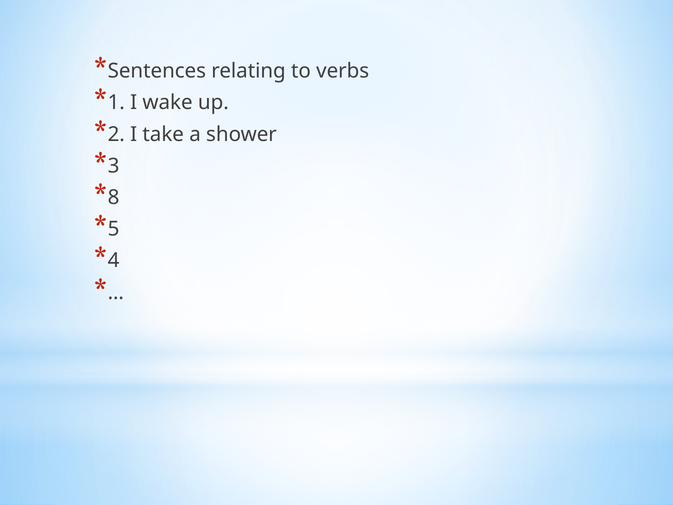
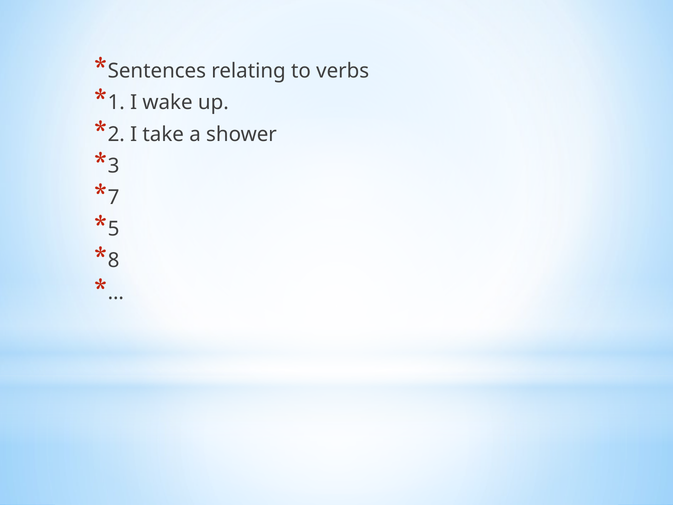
8: 8 -> 7 (114, 197)
4: 4 -> 8 (114, 261)
